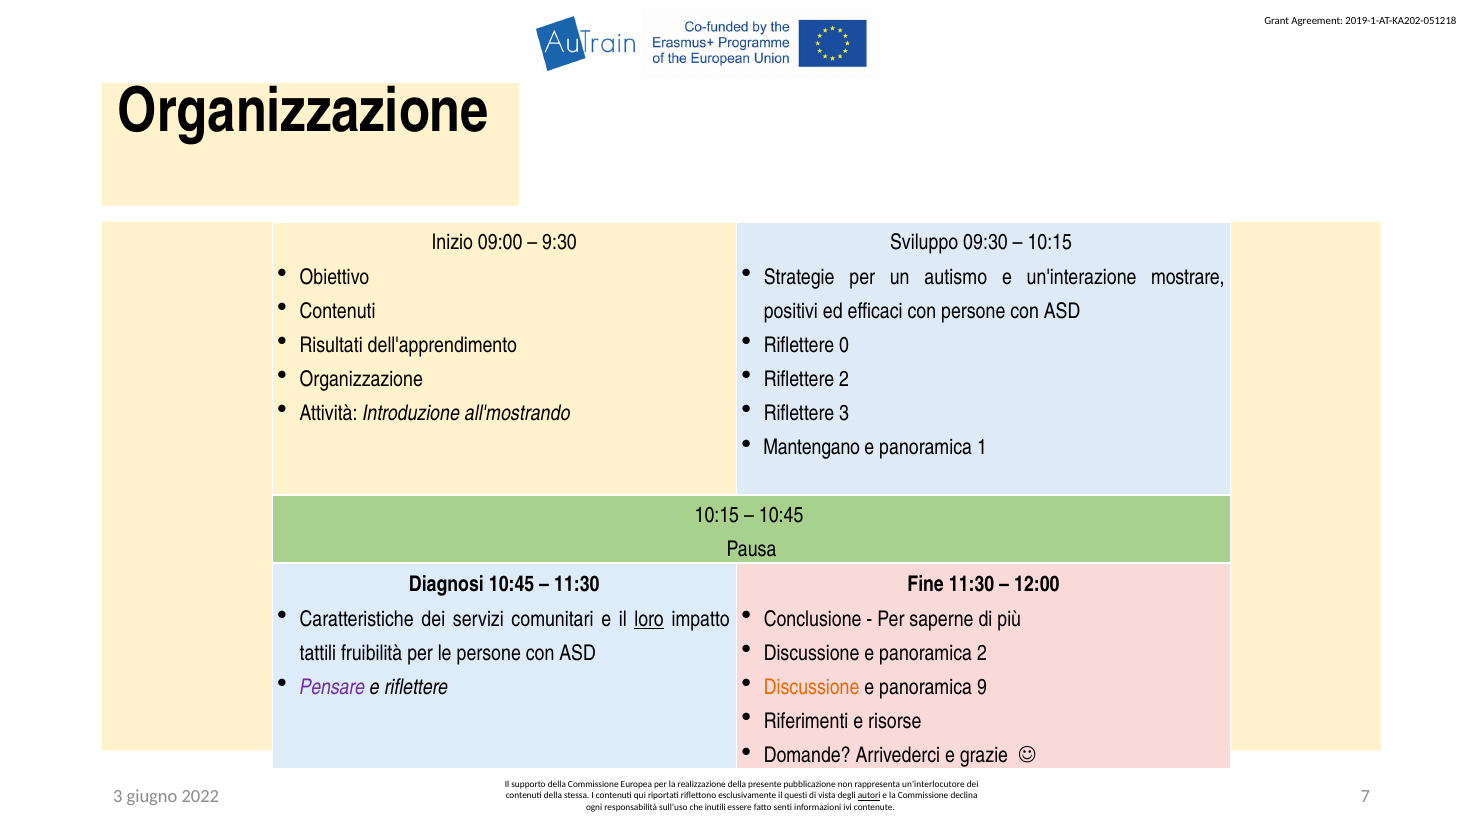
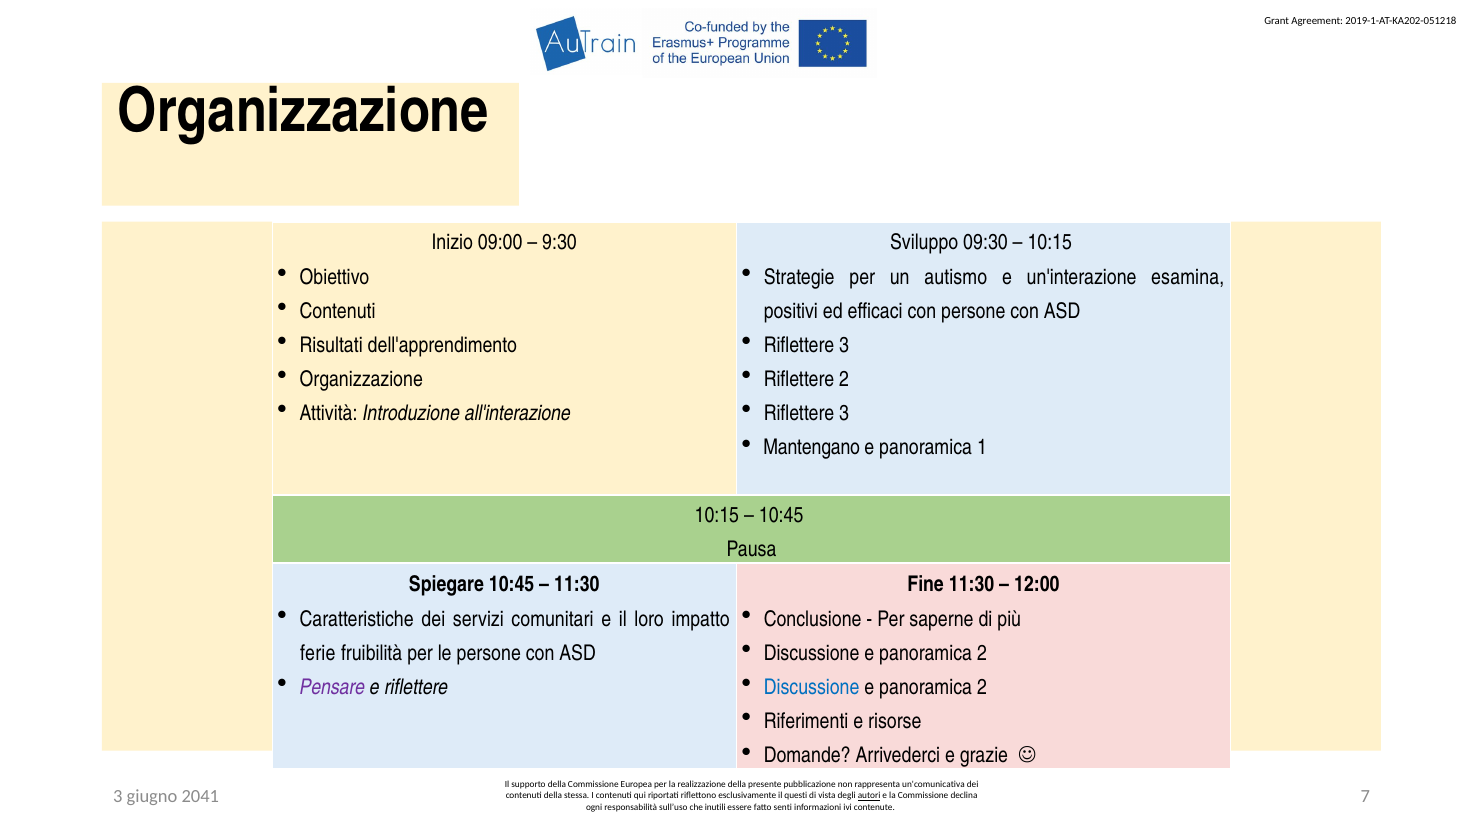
mostrare: mostrare -> esamina (1188, 277)
0: 0 -> 3 (844, 345)
all'mostrando: all'mostrando -> all'interazione (518, 413)
Diagnosi: Diagnosi -> Spiegare (446, 585)
loro underline: present -> none (649, 619)
tattili: tattili -> ferie (318, 653)
Discussione colour: orange -> blue (812, 687)
9: 9 -> 2 (982, 687)
un'interlocutore: un'interlocutore -> un'comunicativa (933, 785)
2022: 2022 -> 2041 (200, 797)
